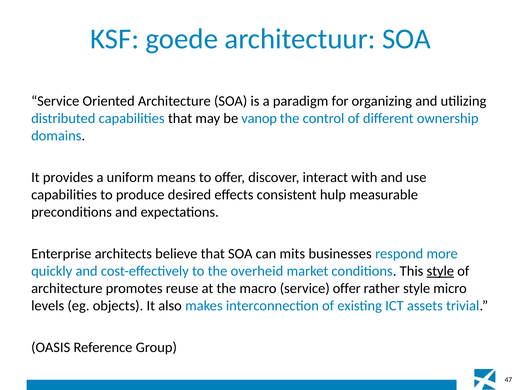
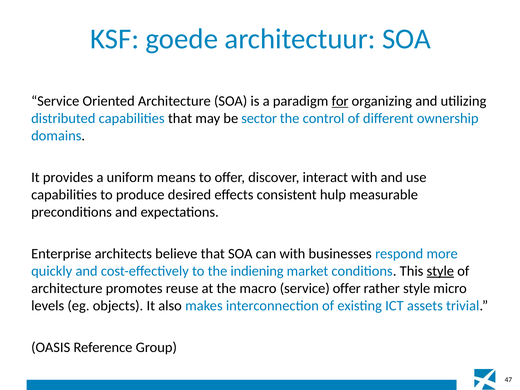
for underline: none -> present (340, 101)
vanop: vanop -> sector (259, 118)
can mits: mits -> with (292, 254)
overheid: overheid -> indiening (257, 271)
